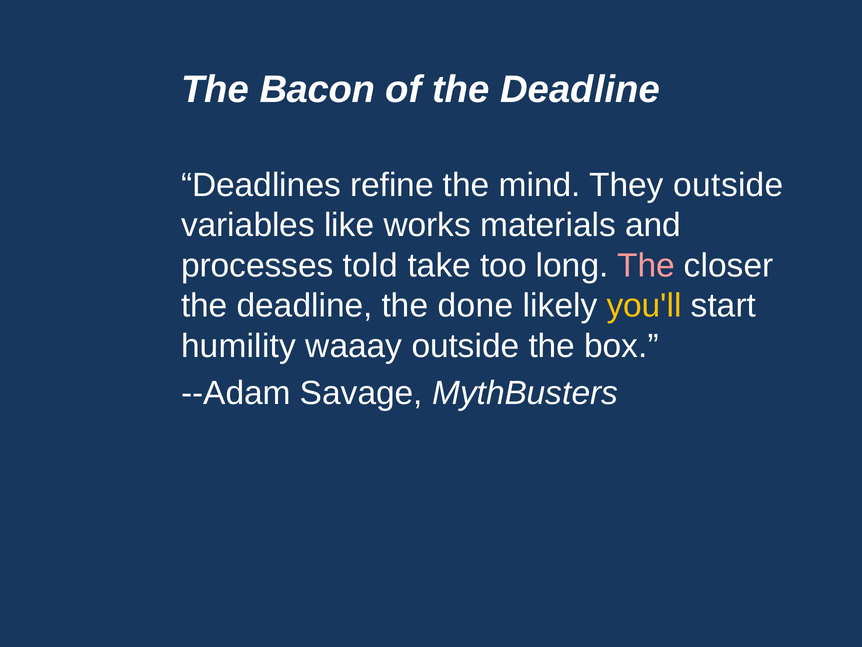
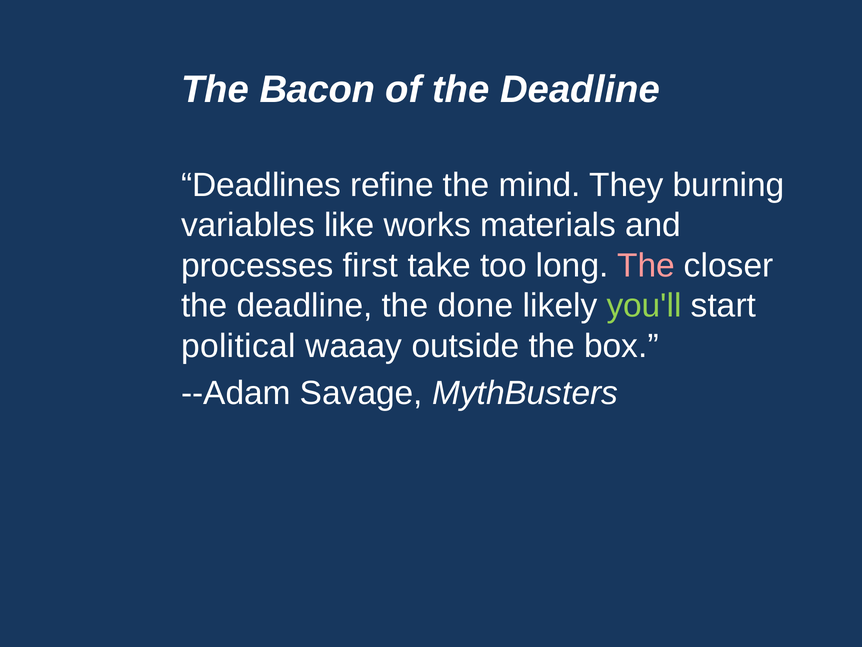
They outside: outside -> burning (729, 185)
told: told -> first (370, 265)
you'll colour: yellow -> light green (644, 306)
humility: humility -> political (238, 346)
